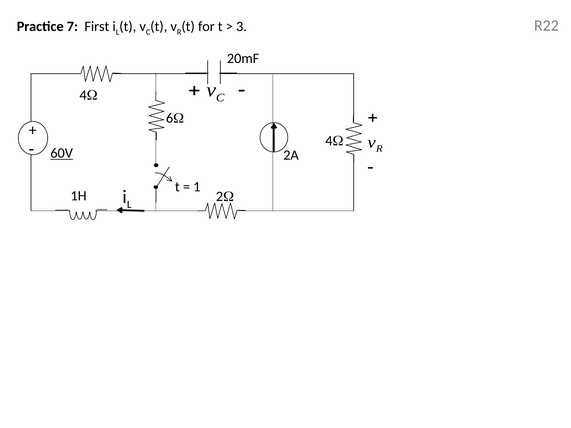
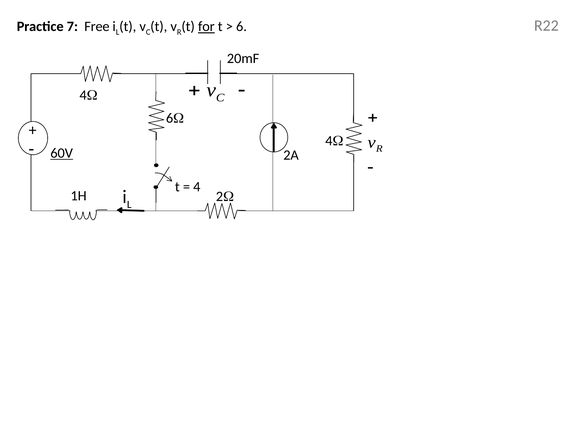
First: First -> Free (97, 27)
for underline: none -> present (206, 27)
3: 3 -> 6 (241, 27)
1: 1 -> 4 (197, 187)
